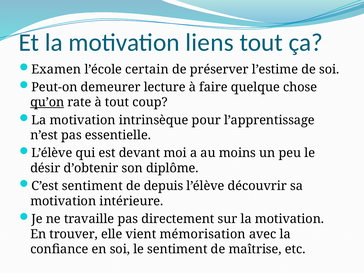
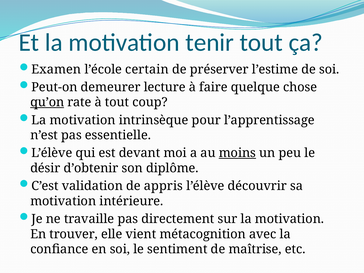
liens: liens -> tenir (210, 42)
moins underline: none -> present (237, 153)
C’est sentiment: sentiment -> validation (92, 186)
depuis: depuis -> appris (163, 186)
mémorisation: mémorisation -> métacognition (203, 234)
